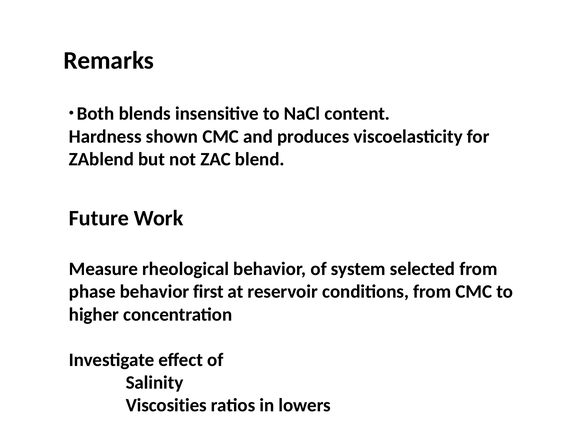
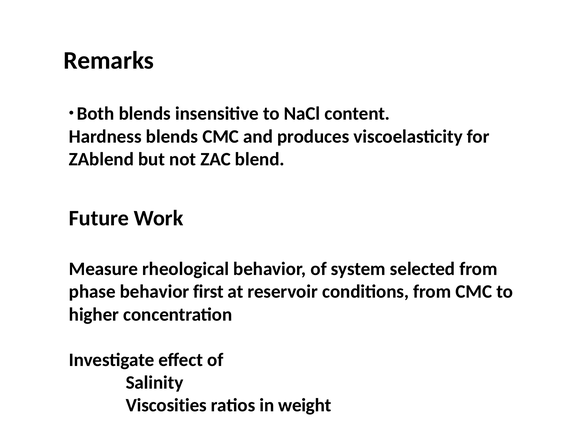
Hardness shown: shown -> blends (172, 136)
lowers: lowers -> weight (305, 405)
